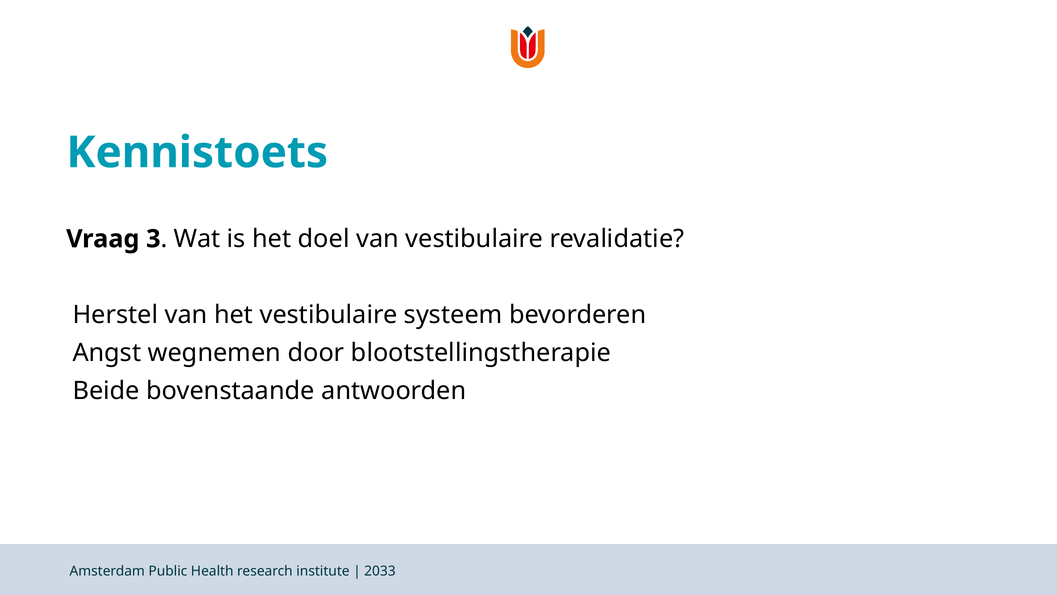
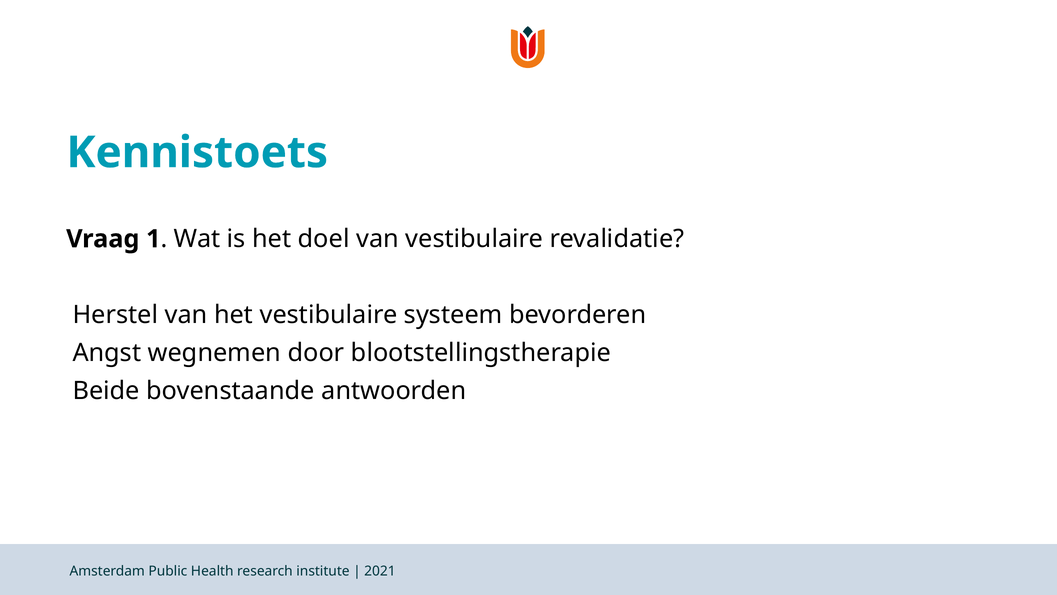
3: 3 -> 1 (153, 239)
2033: 2033 -> 2021 (380, 571)
